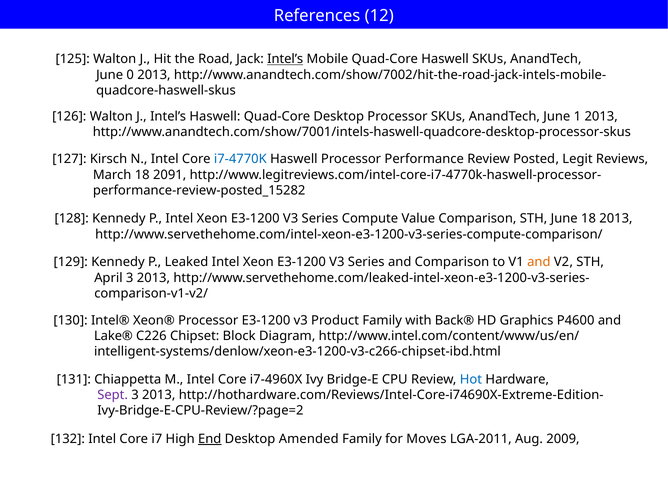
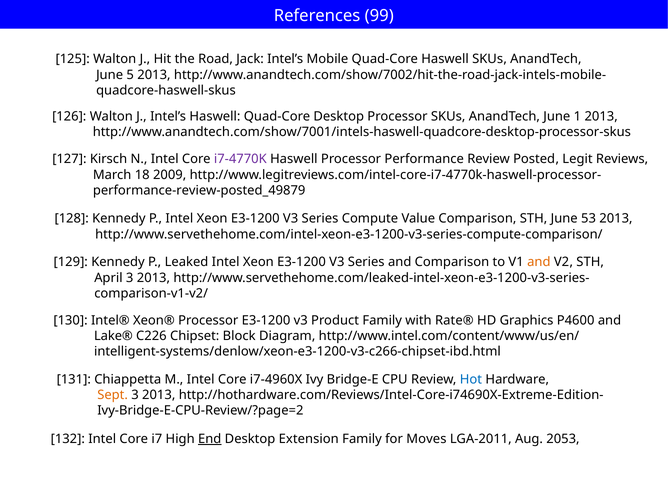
12: 12 -> 99 (379, 16)
Intel’s underline: present -> none (285, 59)
0: 0 -> 5 (130, 75)
i7-4770K colour: blue -> purple (240, 159)
2091: 2091 -> 2009 (170, 175)
performance-review-posted_15282: performance-review-posted_15282 -> performance-review-posted_49879 (199, 190)
June 18: 18 -> 53 (589, 219)
Back®: Back® -> Rate® (454, 320)
Sept colour: purple -> orange (113, 395)
Amended: Amended -> Extension (309, 439)
2009: 2009 -> 2053 (563, 439)
